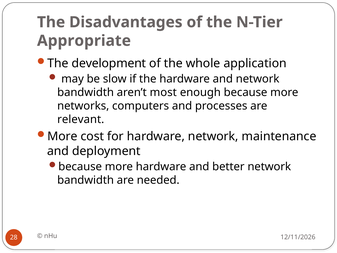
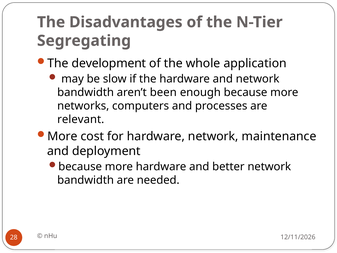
Appropriate: Appropriate -> Segregating (84, 41)
most: most -> been (163, 92)
